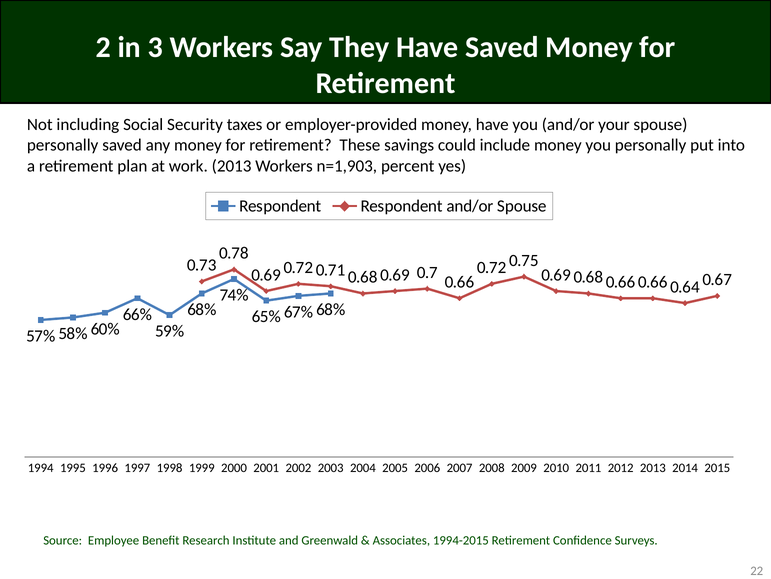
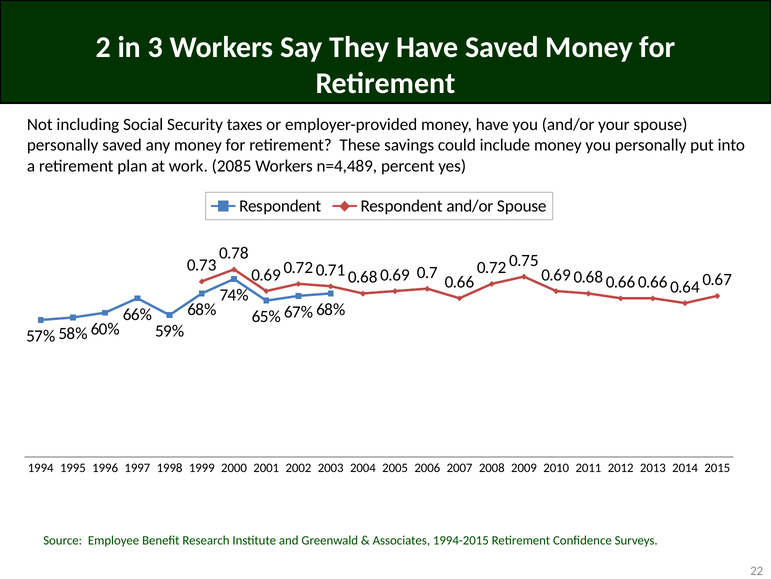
work 2013: 2013 -> 2085 (232, 166)
n=1,903: n=1,903 -> n=4,489 (347, 166)
